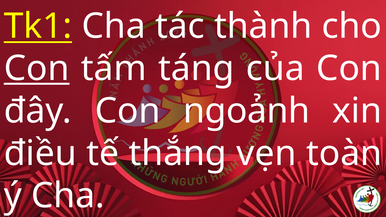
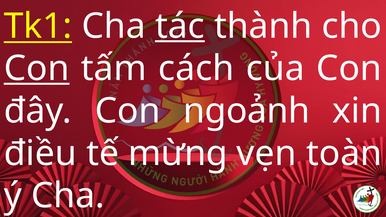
tác underline: none -> present (180, 26)
táng: táng -> cách (196, 69)
thắng: thắng -> mừng (178, 153)
